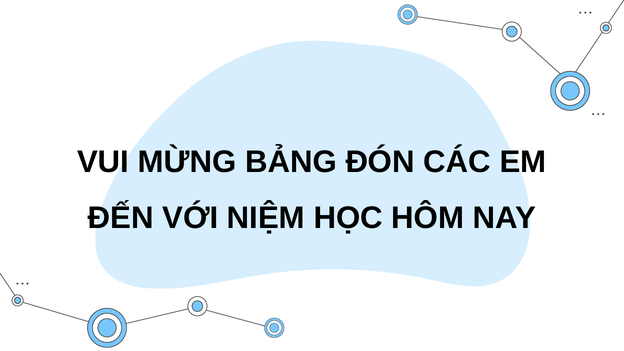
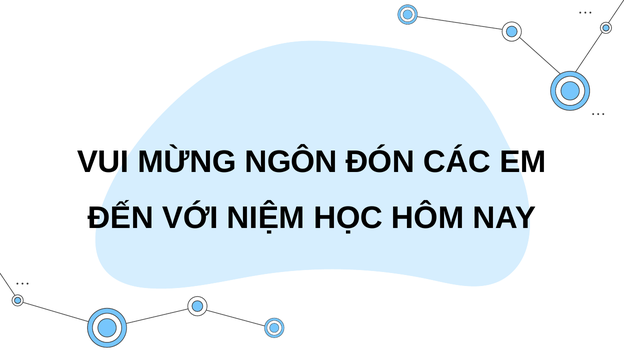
BẢNG: BẢNG -> NGÔN (291, 162)
